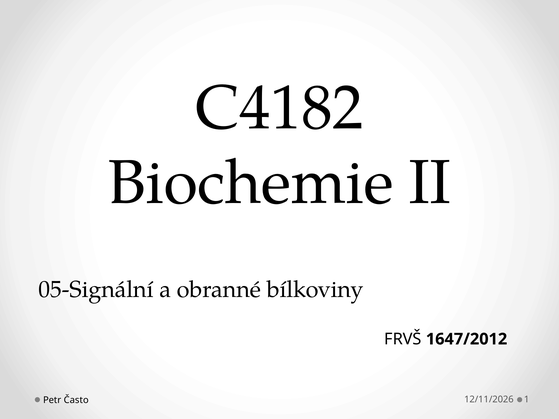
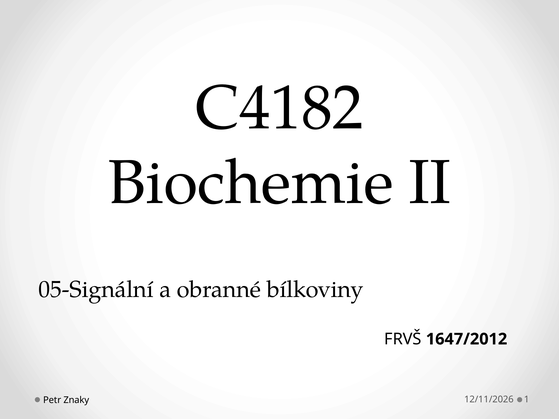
Často: Často -> Znaky (76, 400)
